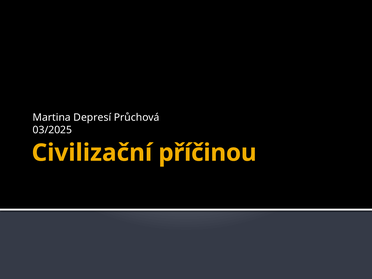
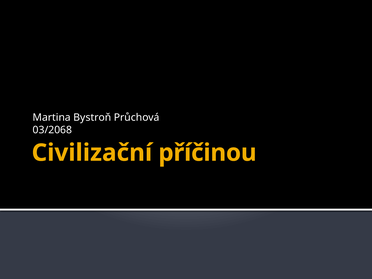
Depresí: Depresí -> Bystroň (92, 118)
03/2025: 03/2025 -> 03/2068 (52, 130)
